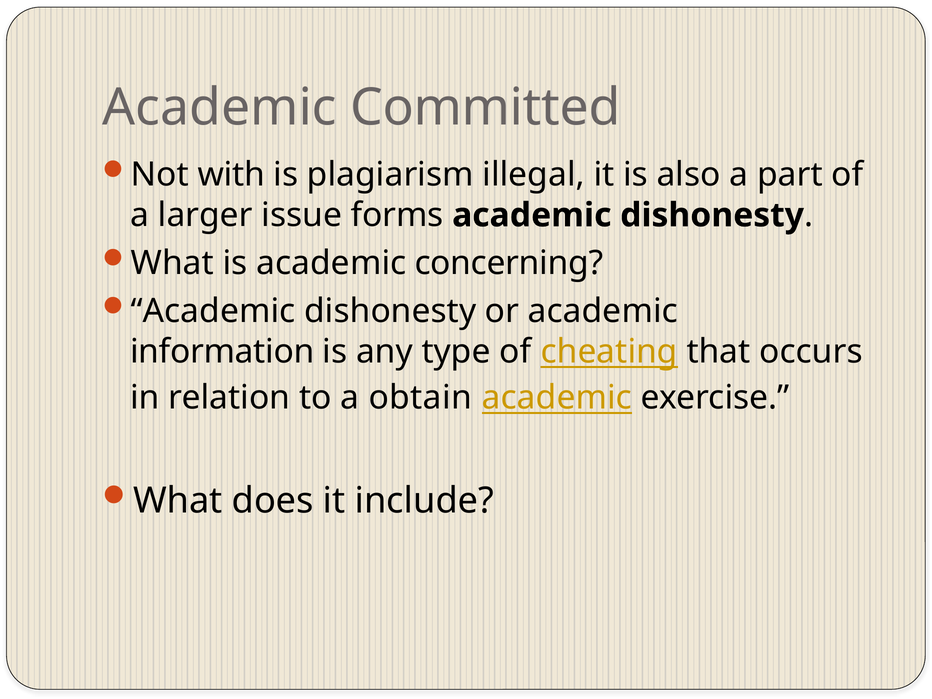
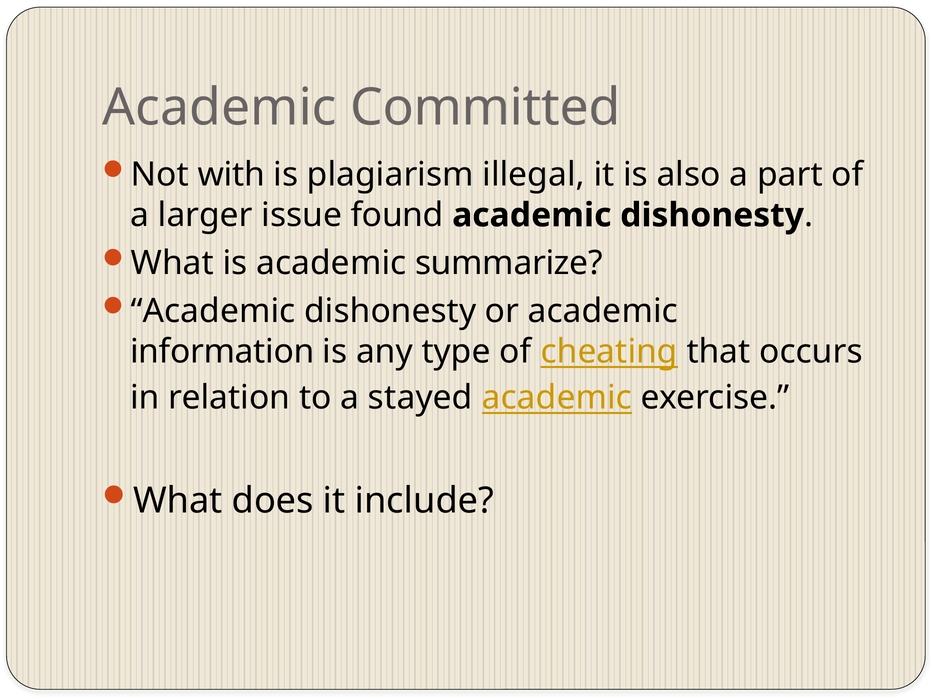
forms: forms -> found (397, 215)
concerning: concerning -> summarize (509, 263)
obtain: obtain -> stayed (420, 398)
